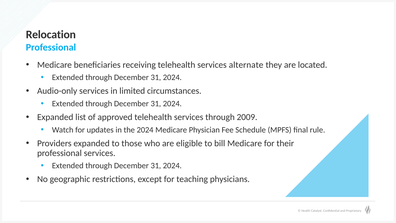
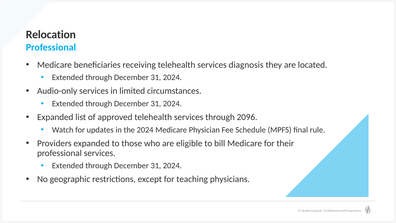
alternate: alternate -> diagnosis (246, 65)
2009: 2009 -> 2096 (247, 117)
